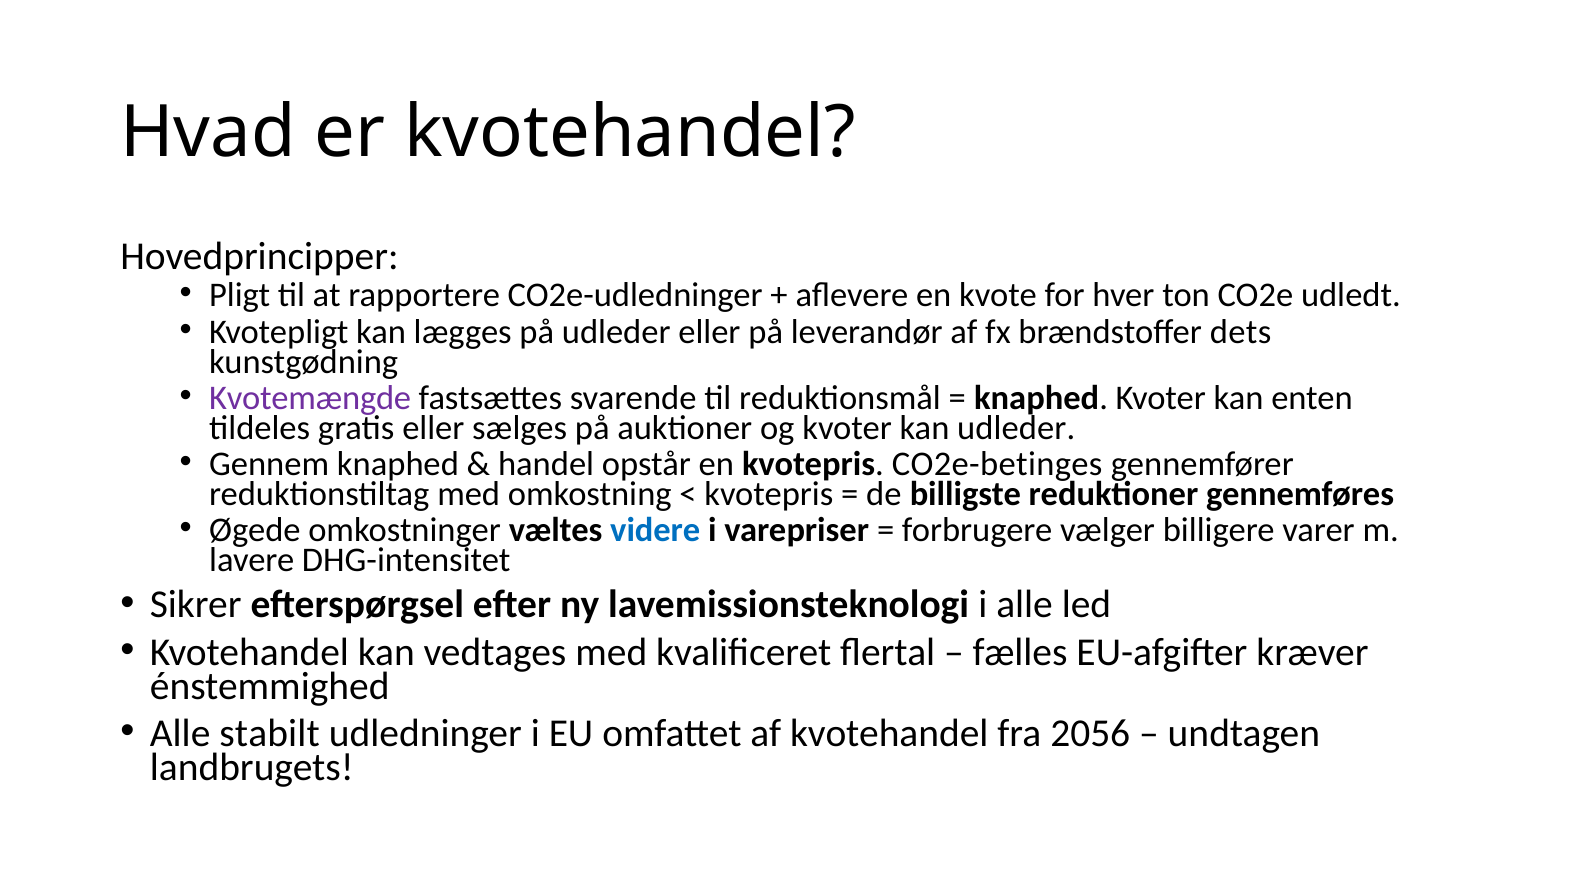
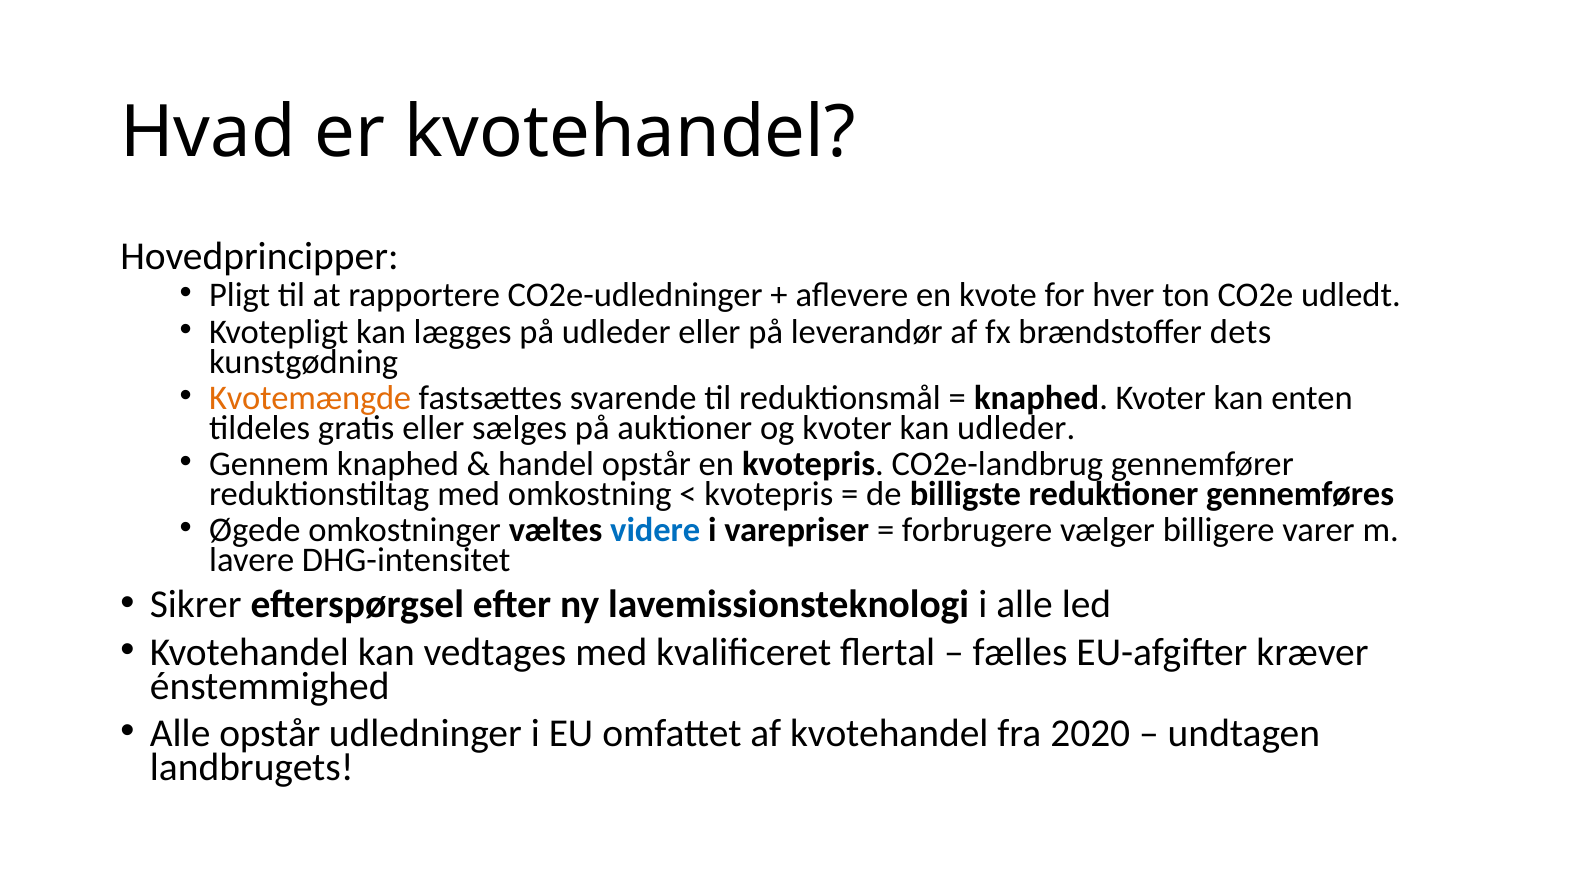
Kvotemængde colour: purple -> orange (310, 398)
CO2e-betinges: CO2e-betinges -> CO2e-landbrug (997, 464)
Alle stabilt: stabilt -> opstår (270, 734)
2056: 2056 -> 2020 (1090, 734)
